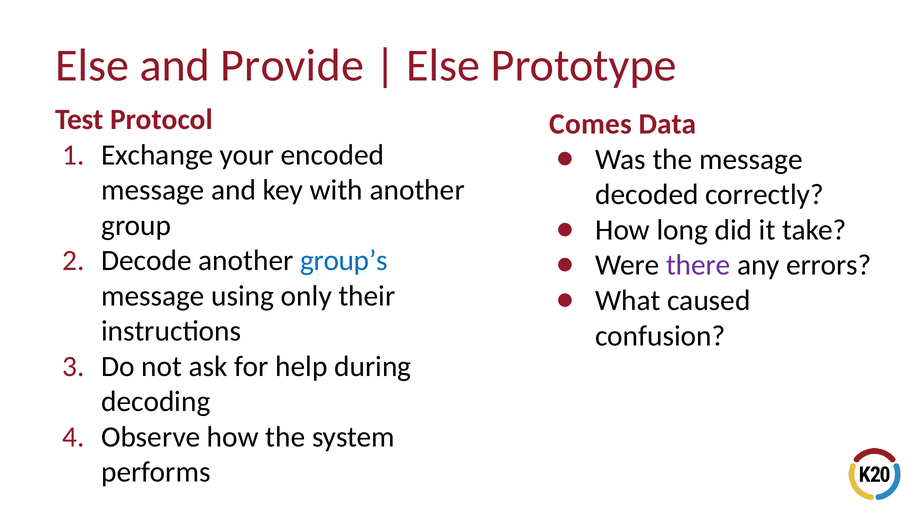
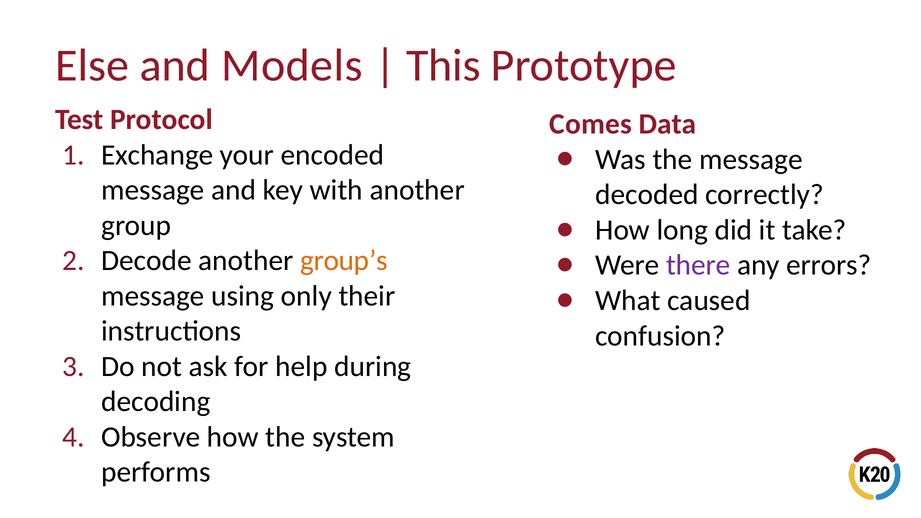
Provide: Provide -> Models (292, 66)
Else: Else -> This (443, 66)
group’s colour: blue -> orange (344, 261)
